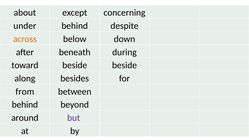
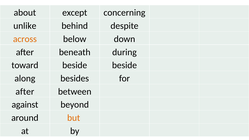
under: under -> unlike (25, 26)
from: from -> after (25, 92)
behind: behind -> against (25, 105)
but colour: purple -> orange (74, 118)
